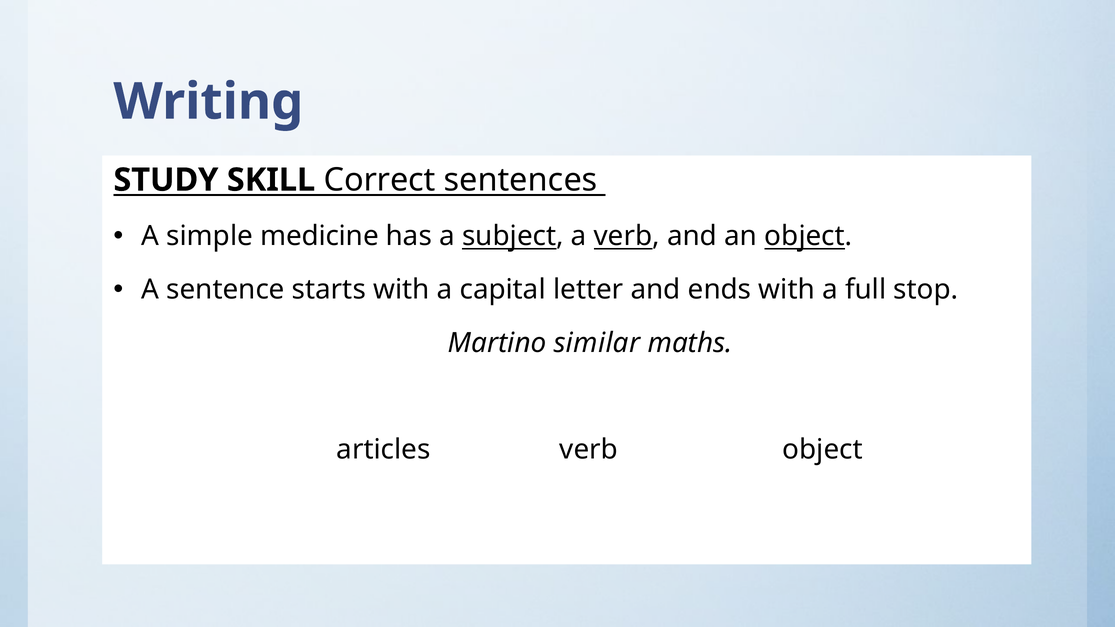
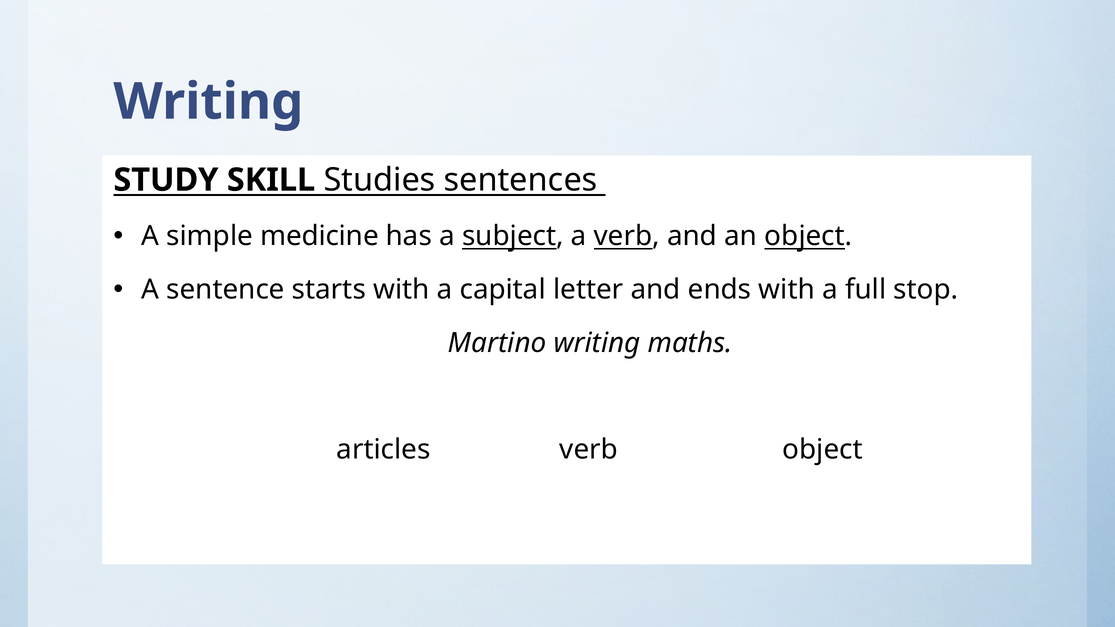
Correct: Correct -> Studies (380, 180)
Martino similar: similar -> writing (597, 343)
